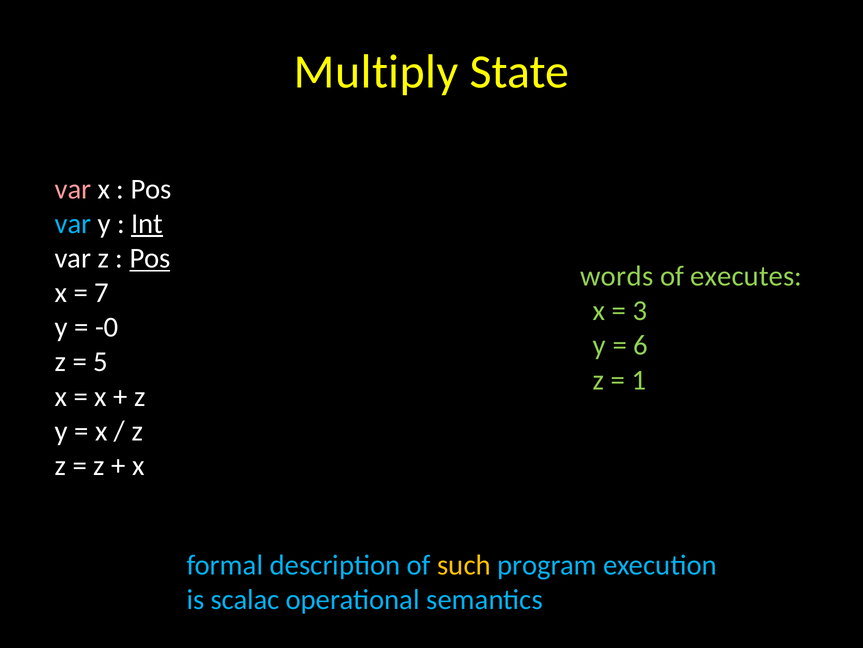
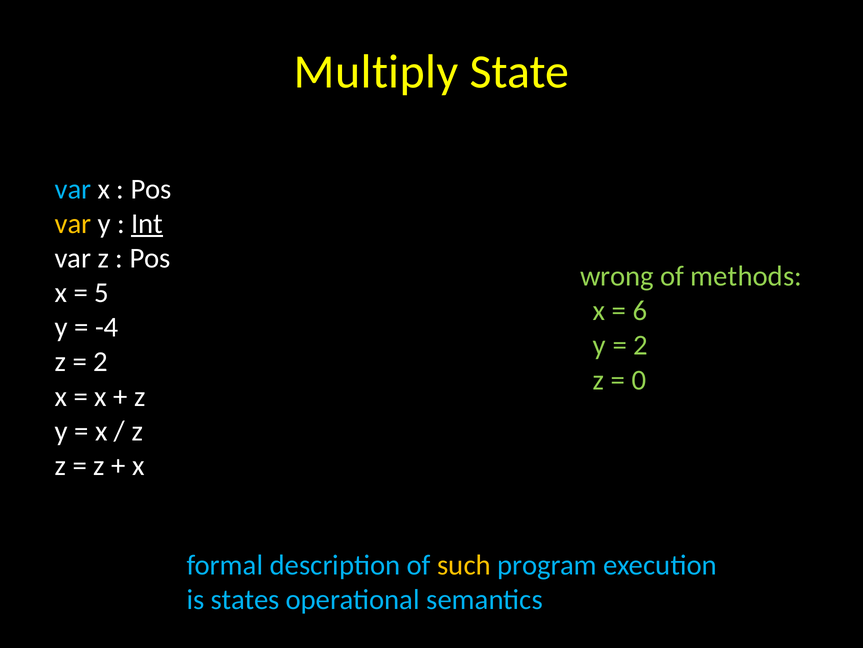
var colour: pink -> light blue (73, 189)
var colour: light blue -> yellow (73, 223)
Pos underline: present -> none (150, 258)
words: words -> wrong (617, 276)
executes: executes -> methods (746, 276)
7: 7 -> 5 (102, 292)
3: 3 -> 6 (640, 311)
-0: -0 -> -4 (107, 327)
6: 6 -> 2 (641, 345)
5: 5 -> 2 (101, 362)
1: 1 -> 0 (639, 380)
scalac: scalac -> states (245, 599)
